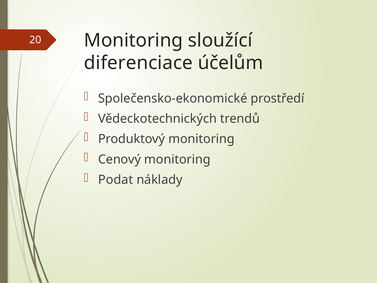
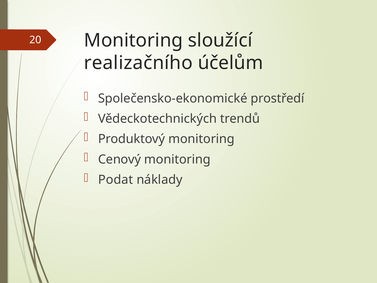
diferenciace: diferenciace -> realizačního (138, 63)
